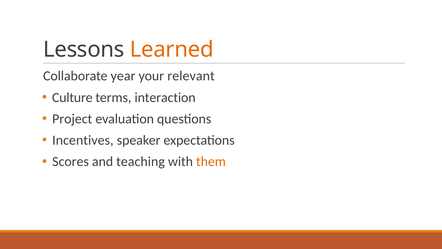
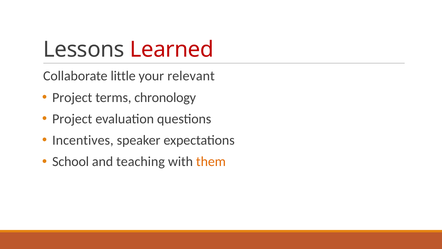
Learned colour: orange -> red (172, 50)
year: year -> little (123, 76)
Culture: Culture -> Project (72, 97)
interaction: interaction -> chronology (165, 97)
Scores: Scores -> School (71, 161)
